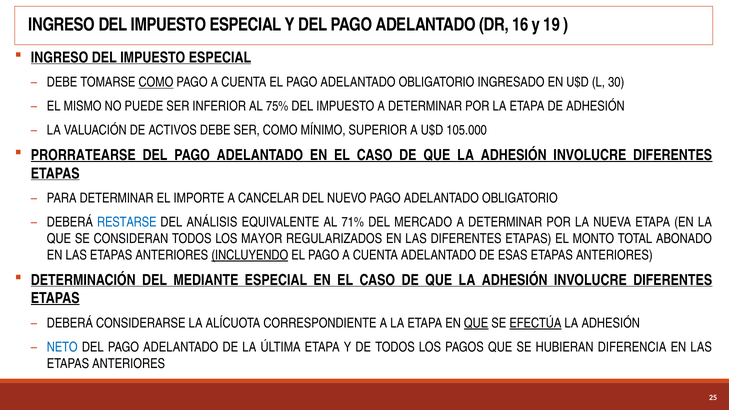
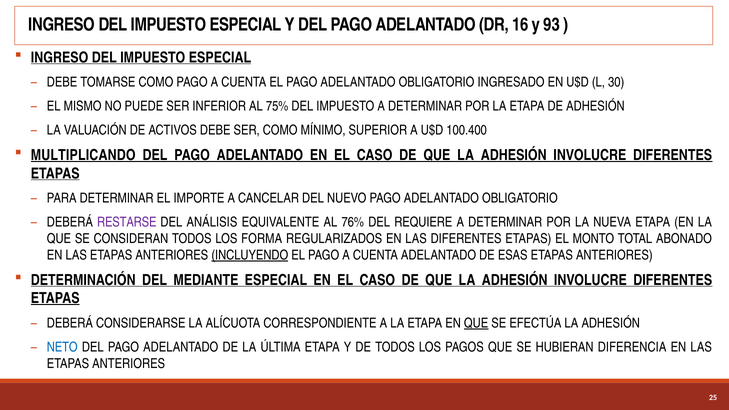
19: 19 -> 93 (552, 25)
COMO underline: present -> none (156, 82)
105.000: 105.000 -> 100.400 (467, 130)
PRORRATEARSE: PRORRATEARSE -> MULTIPLICANDO (83, 155)
RESTARSE colour: blue -> purple (127, 222)
71%: 71% -> 76% (353, 222)
MERCADO: MERCADO -> REQUIERE (423, 222)
MAYOR: MAYOR -> FORMA (262, 239)
EFECTÚA underline: present -> none (535, 323)
